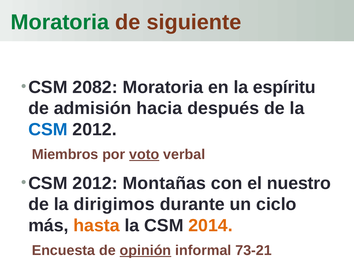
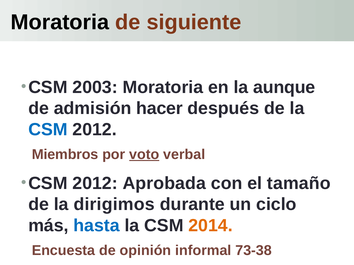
Moratoria colour: green -> black (60, 22)
2082: 2082 -> 2003 (95, 87)
espíritu: espíritu -> aunque (284, 87)
hacia: hacia -> hacer (159, 109)
Montañas: Montañas -> Aprobada (164, 184)
nuestro: nuestro -> tamaño (299, 184)
hasta colour: orange -> blue (97, 226)
opinión underline: present -> none (145, 251)
73-21: 73-21 -> 73-38 (254, 251)
